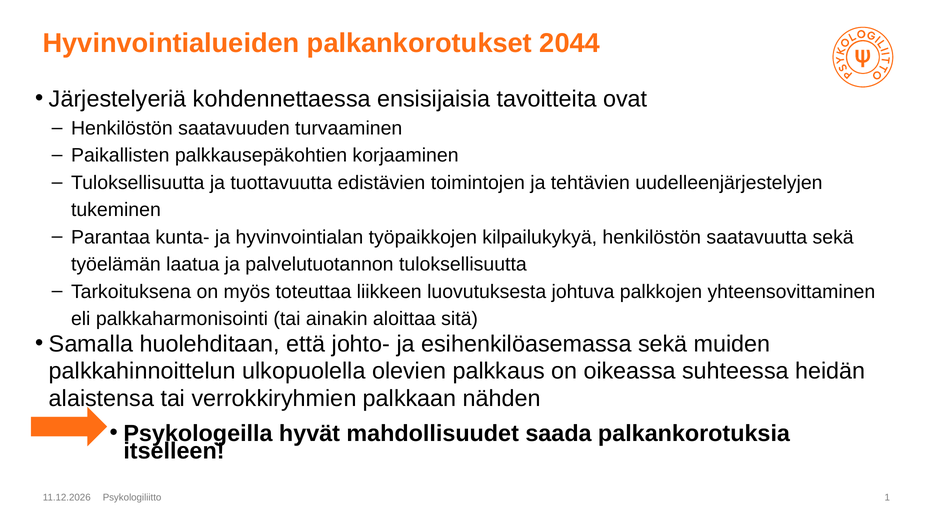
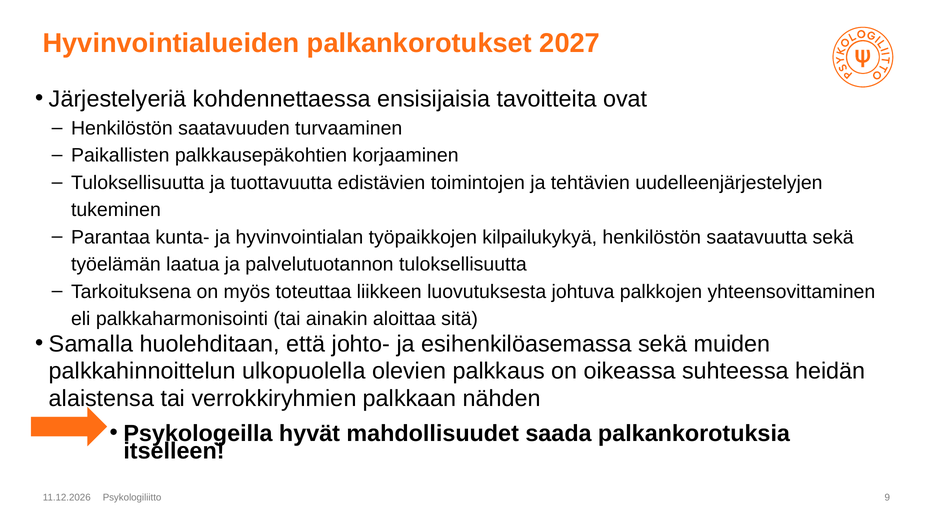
2044: 2044 -> 2027 (570, 44)
1: 1 -> 9 (887, 498)
